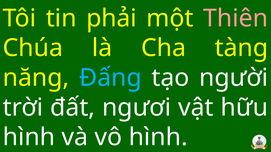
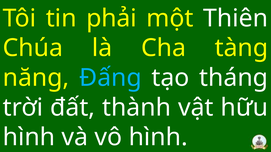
Thiên colour: pink -> white (236, 18)
người: người -> tháng (234, 78)
ngươi: ngươi -> thành (137, 108)
